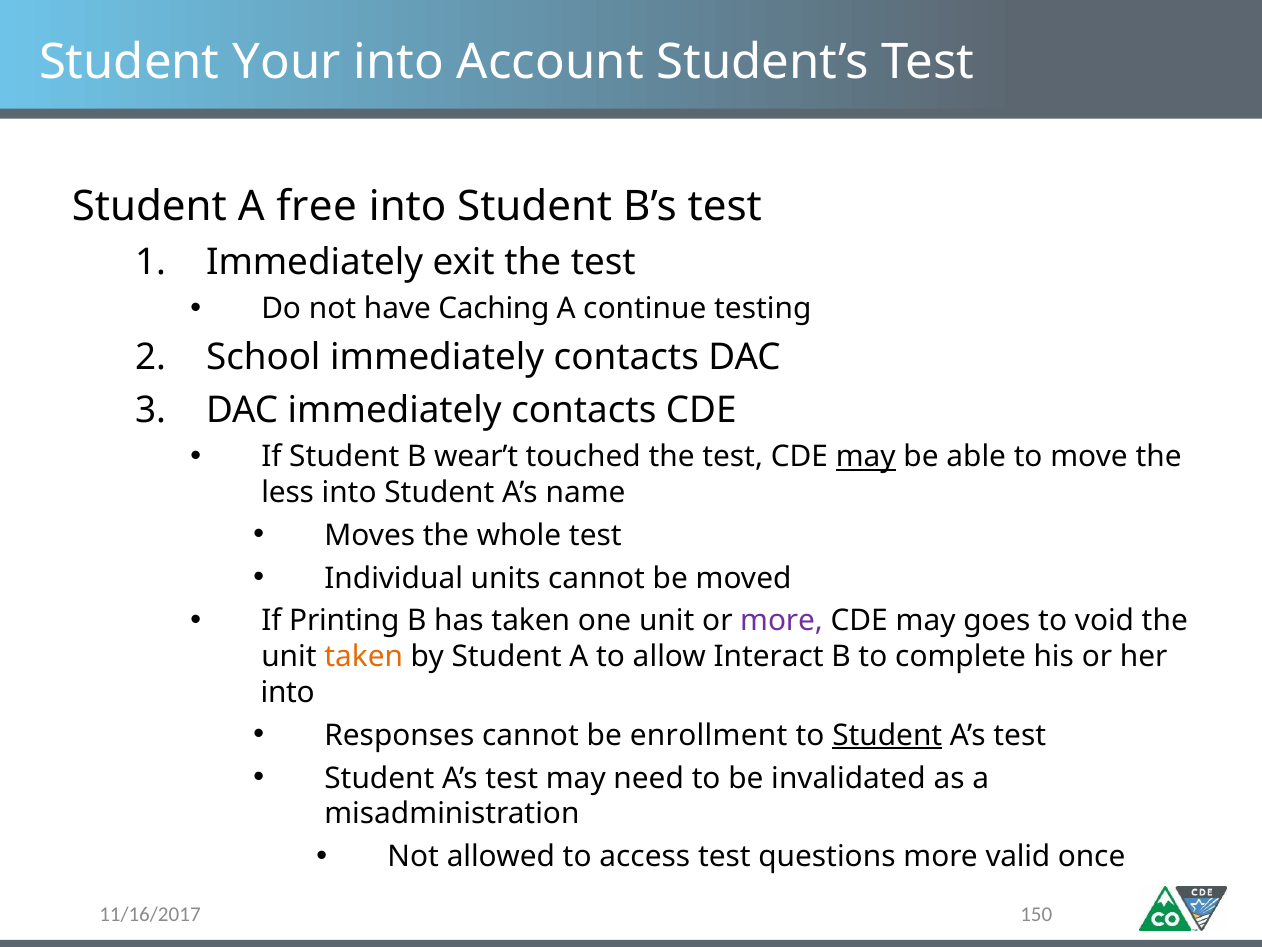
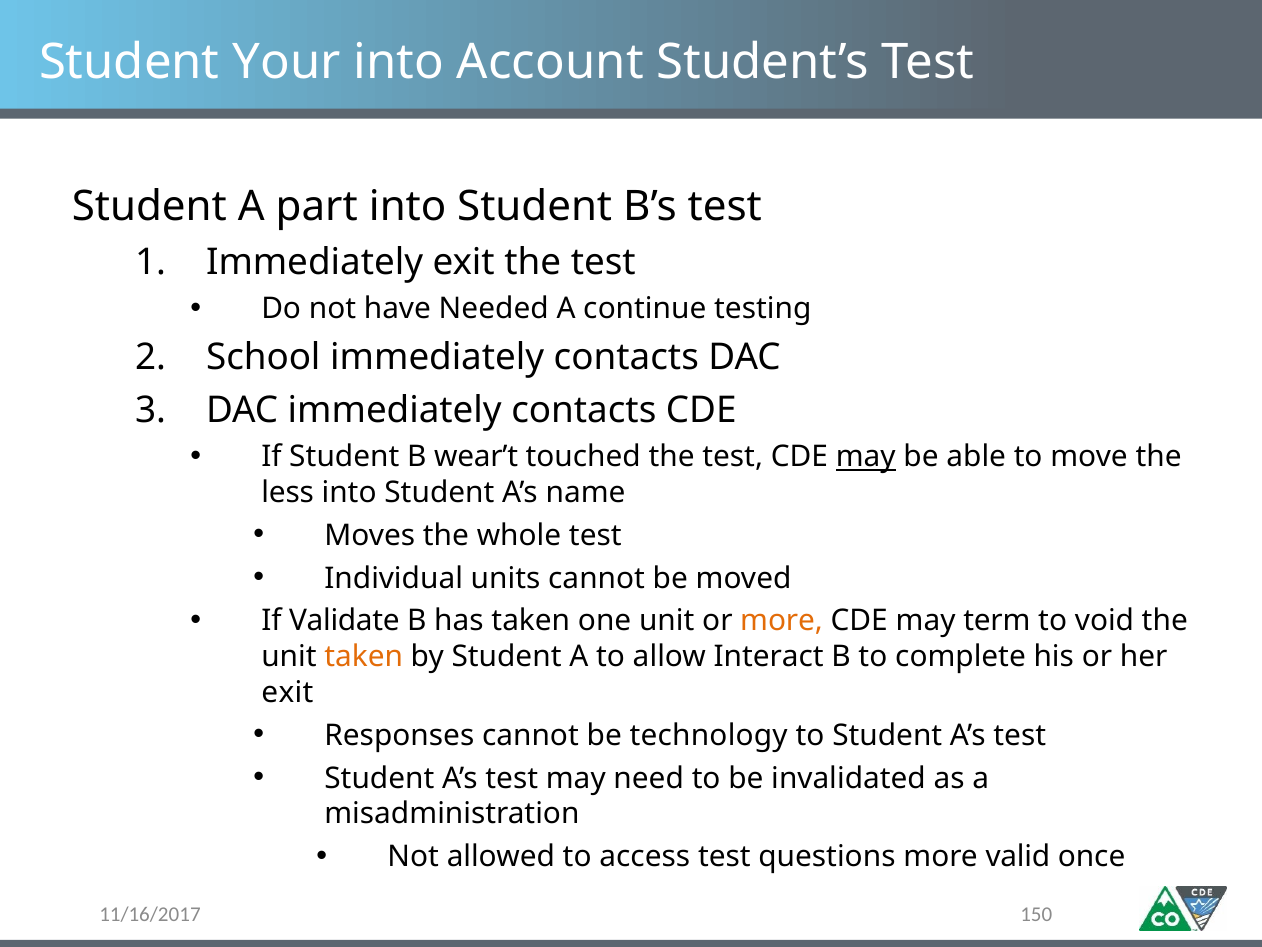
free: free -> part (317, 207)
Caching: Caching -> Needed (494, 309)
Printing: Printing -> Validate (344, 621)
more colour: purple -> orange (782, 621)
goes: goes -> term (997, 621)
into: into -> exit (287, 692)
enrollment: enrollment -> technology (709, 735)
Student underline: present -> none (887, 735)
